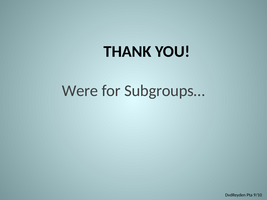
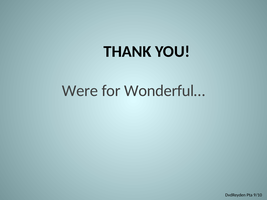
Subgroups…: Subgroups… -> Wonderful… (165, 91)
